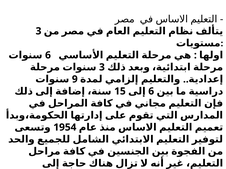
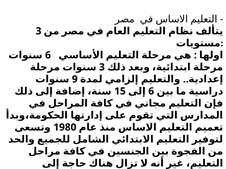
1954: 1954 -> 1980 (65, 128)
